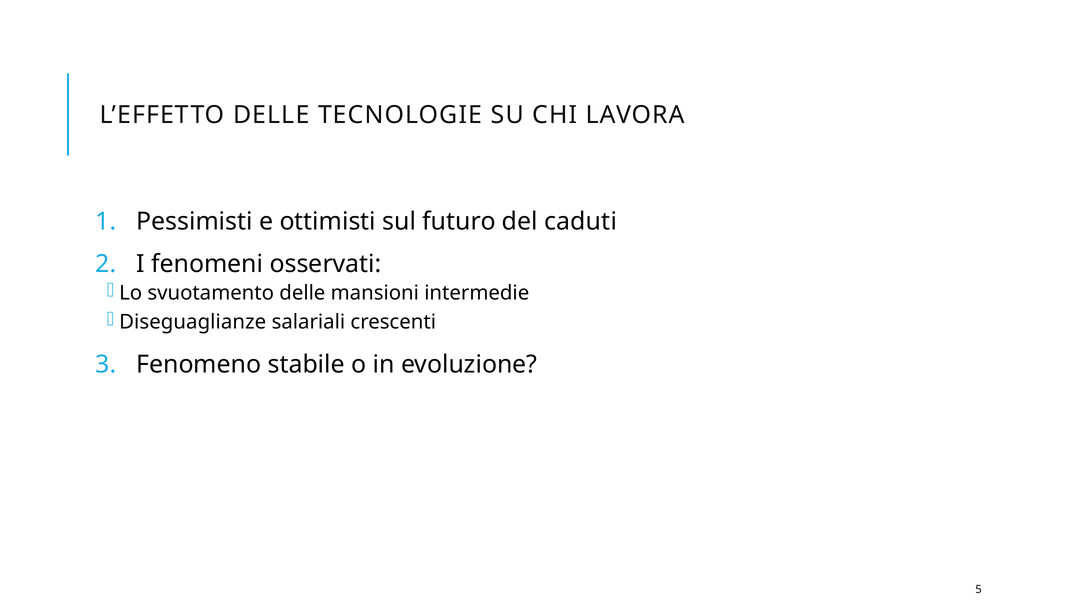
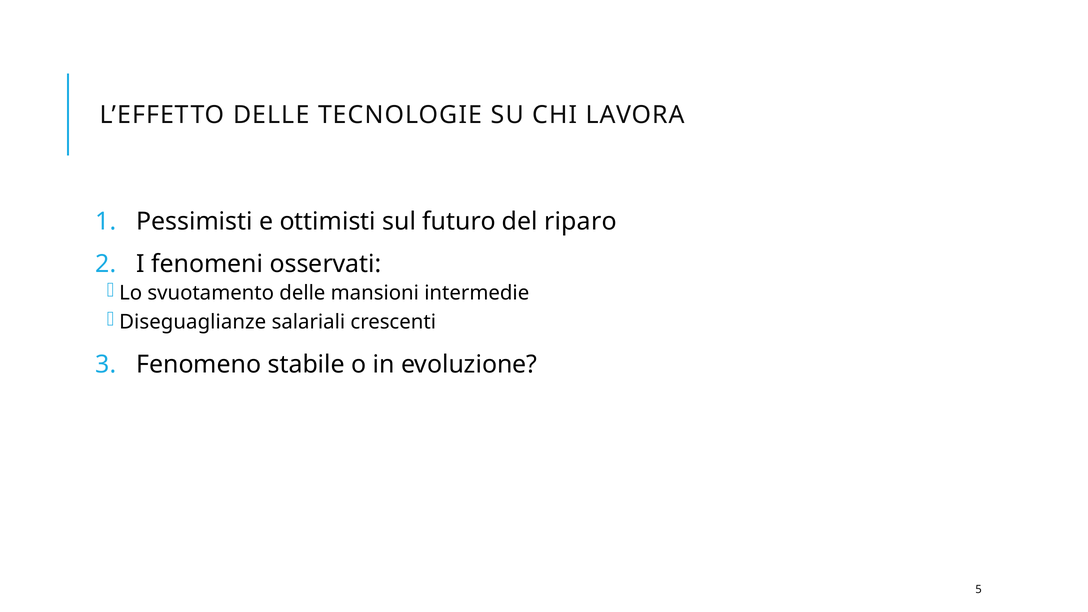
caduti: caduti -> riparo (581, 221)
